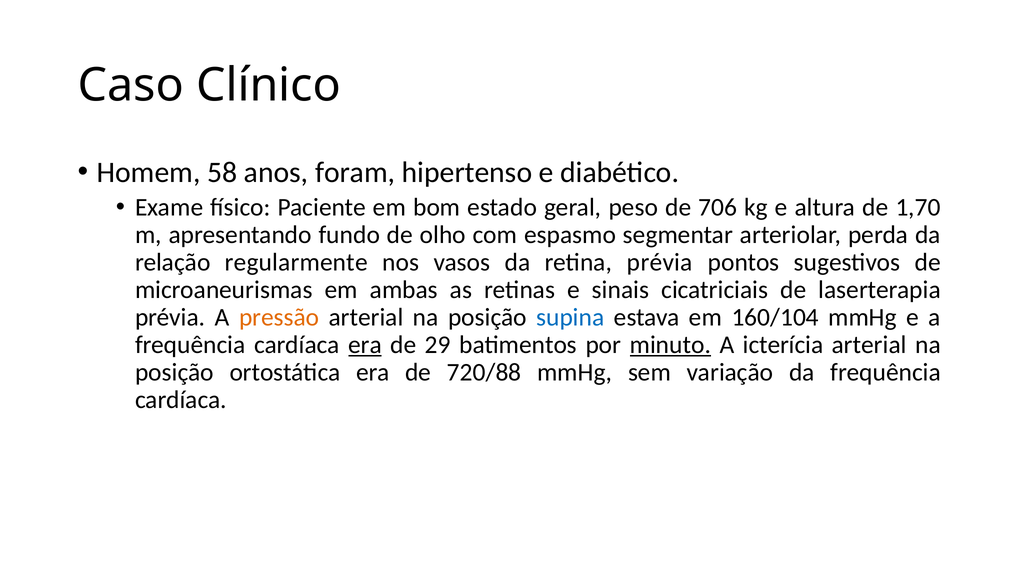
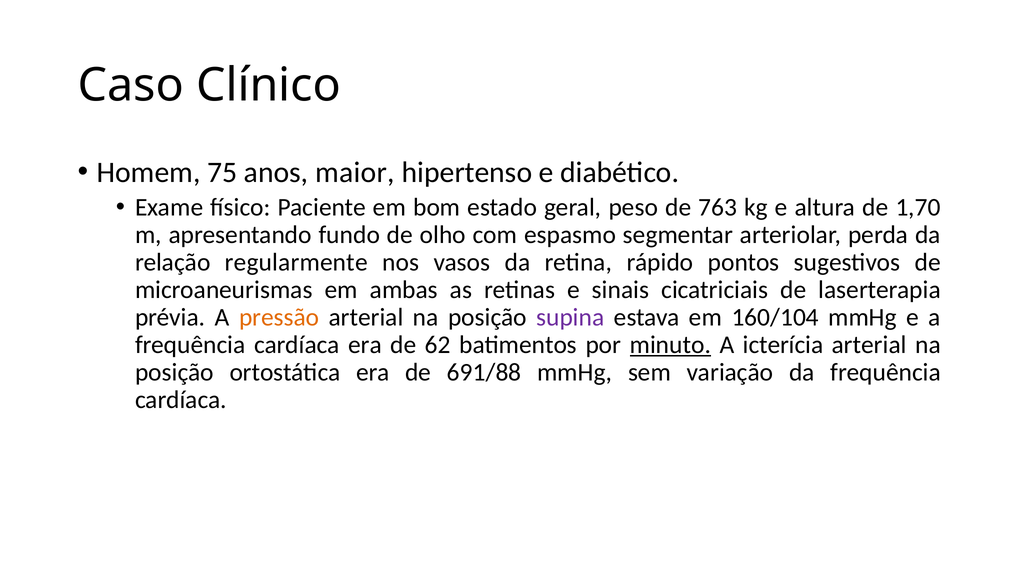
58: 58 -> 75 (222, 172)
foram: foram -> maior (355, 172)
706: 706 -> 763 (718, 207)
retina prévia: prévia -> rápido (660, 262)
supina colour: blue -> purple (570, 317)
era underline: present -> none (365, 345)
29: 29 -> 62 (438, 345)
720/88: 720/88 -> 691/88 (484, 372)
